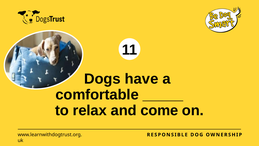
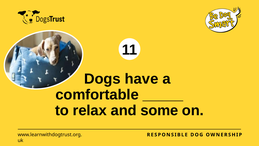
come: come -> some (159, 110)
